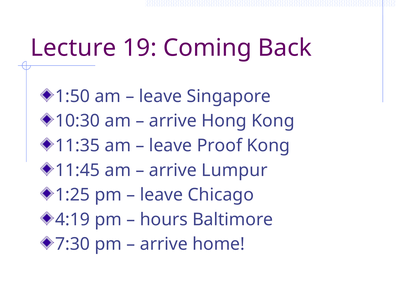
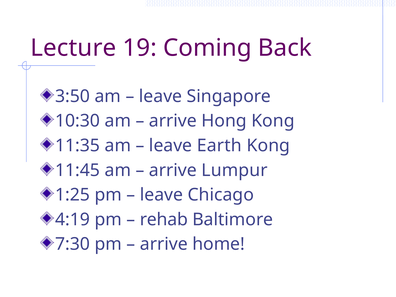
1:50: 1:50 -> 3:50 (73, 96)
Proof: Proof -> Earth (219, 146)
hours: hours -> rehab (164, 220)
